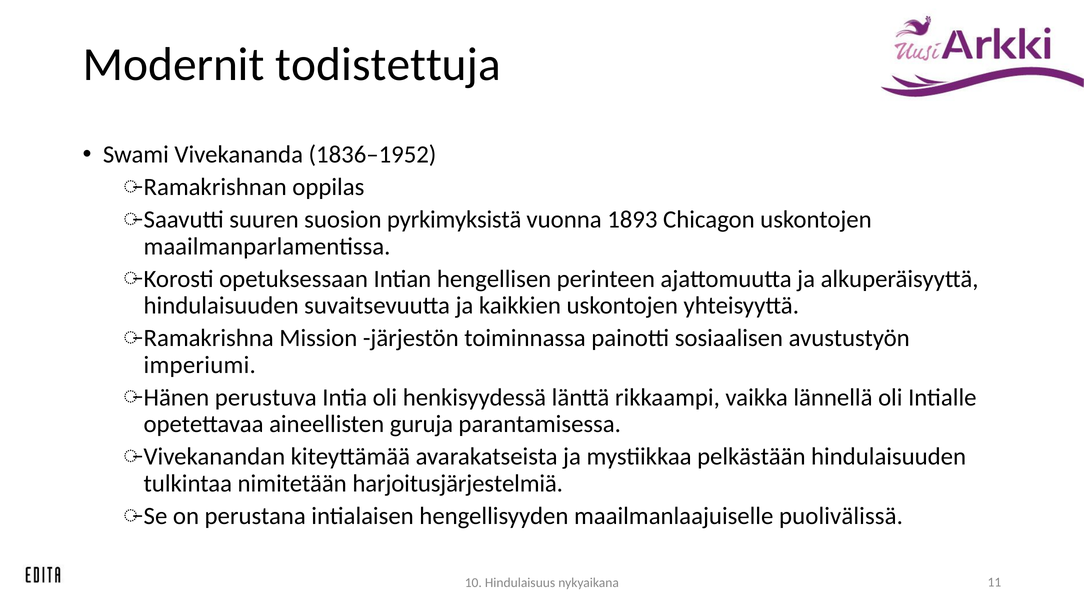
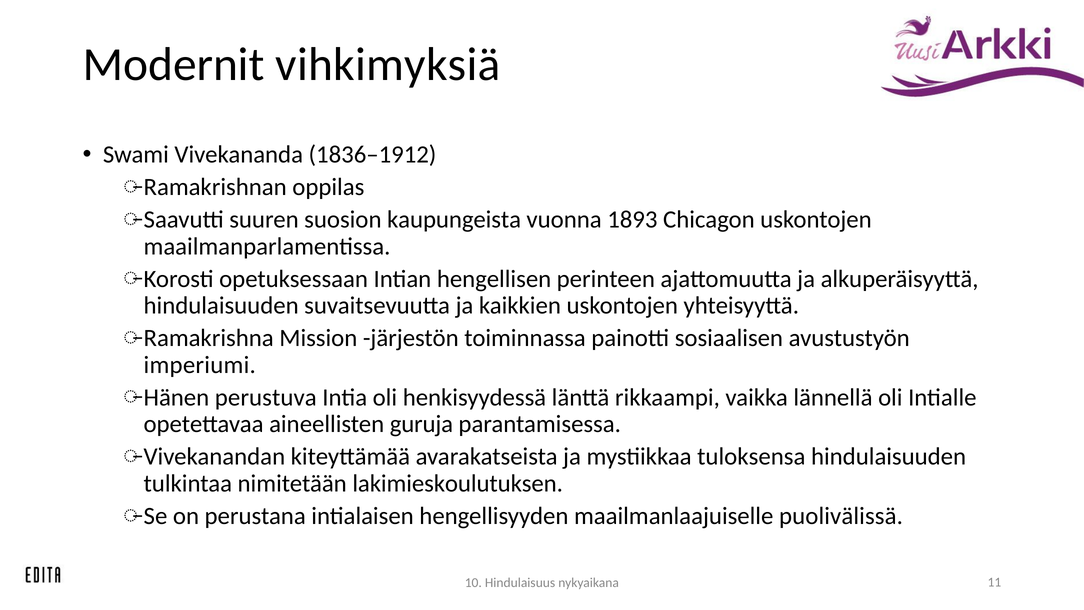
todistettuja: todistettuja -> vihkimyksiä (388, 65)
1836–1952: 1836–1952 -> 1836–1912 (372, 154)
pyrkimyksistä: pyrkimyksistä -> kaupungeista (454, 219)
pelkästään: pelkästään -> tuloksensa (751, 457)
harjoitusjärjestelmiä: harjoitusjärjestelmiä -> lakimieskoulutuksen (458, 483)
